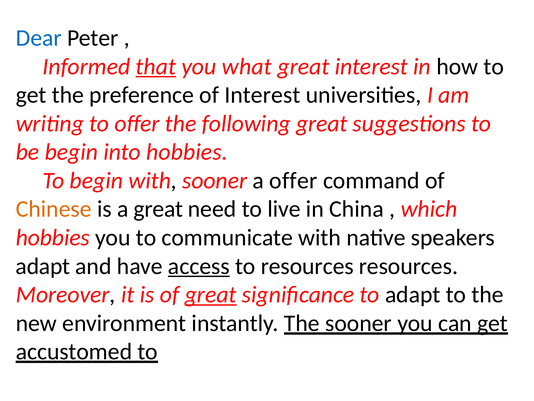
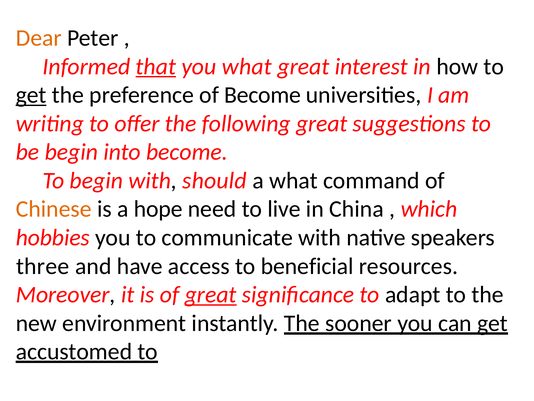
Dear colour: blue -> orange (39, 38)
get underline: none -> present (31, 95)
of Interest: Interest -> Become (263, 95)
into hobbies: hobbies -> become (187, 152)
with sooner: sooner -> should (215, 180)
a offer: offer -> what (293, 180)
a great: great -> hope (158, 209)
adapt: adapt -> three (43, 266)
access underline: present -> none (199, 266)
to resources: resources -> beneficial (307, 266)
